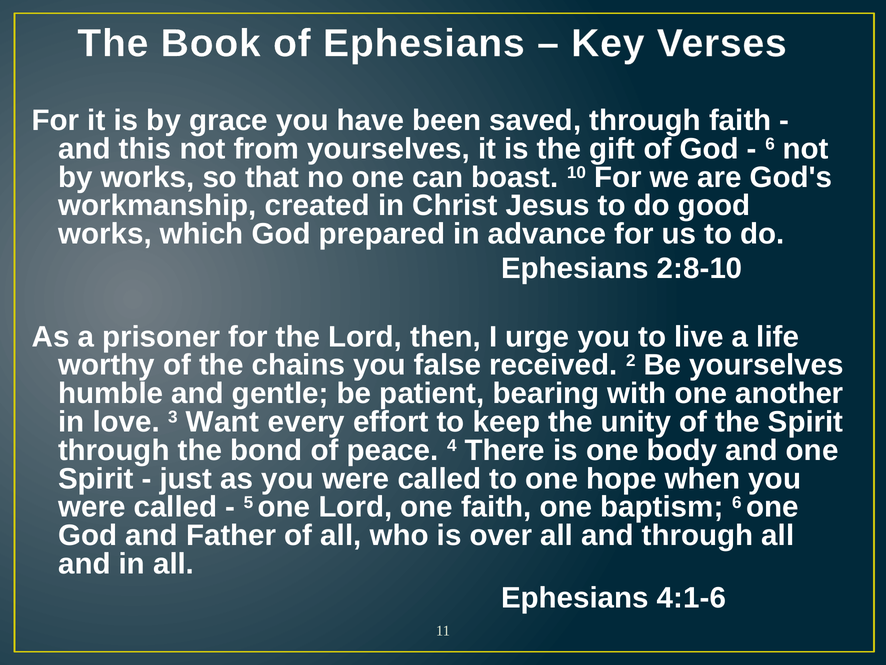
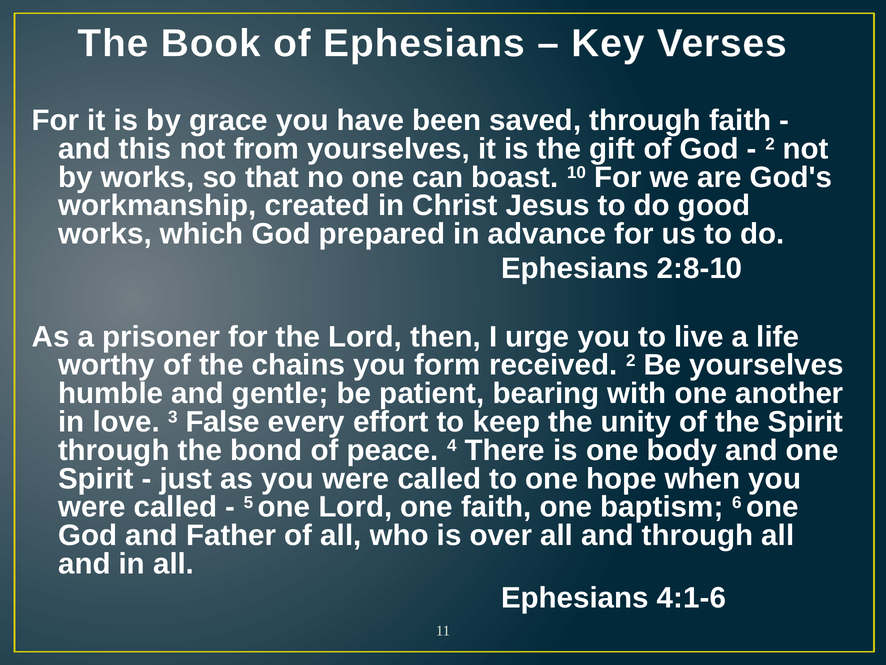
6: 6 -> 2 (770, 144)
false: false -> form (447, 365)
Want: Want -> False (223, 422)
